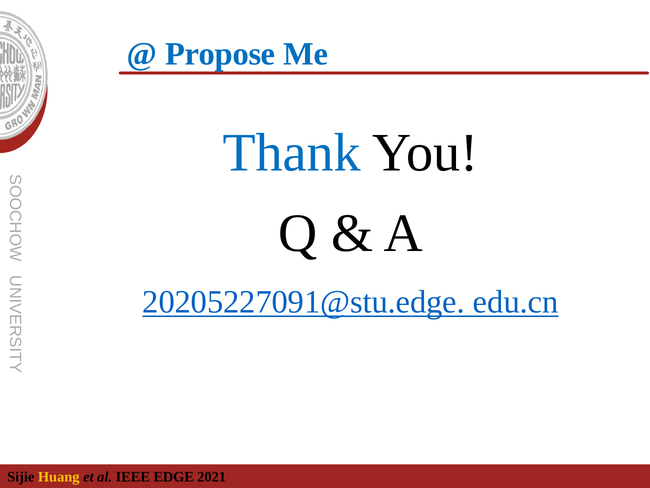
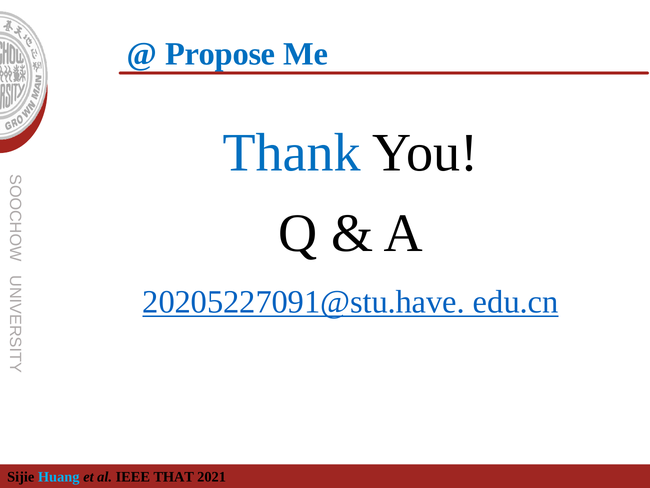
20205227091@stu.edge: 20205227091@stu.edge -> 20205227091@stu.have (304, 302)
Huang colour: yellow -> light blue (59, 476)
EDGE: EDGE -> THAT (174, 476)
